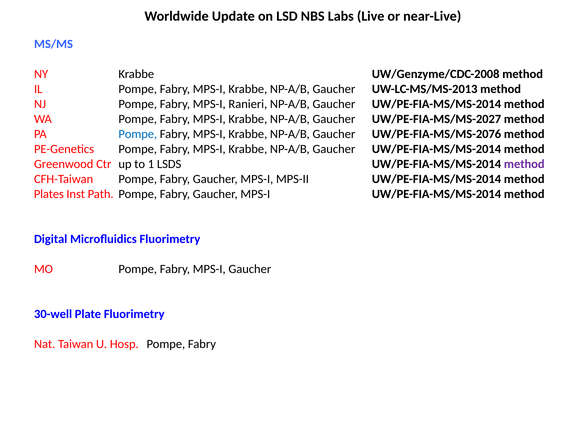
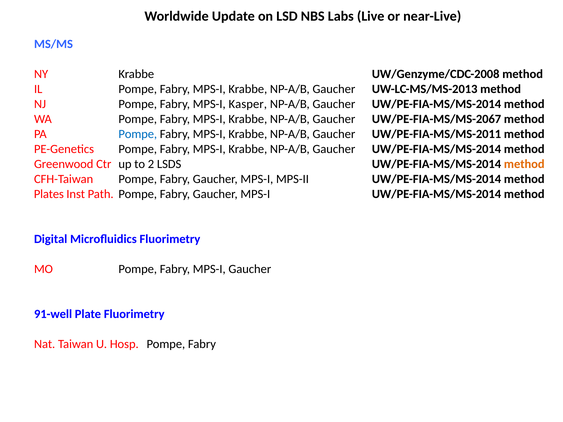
Ranieri: Ranieri -> Kasper (248, 104)
UW/PE-FIA-MS/MS-2027: UW/PE-FIA-MS/MS-2027 -> UW/PE-FIA-MS/MS-2067 (436, 119)
UW/PE-FIA-MS/MS-2076: UW/PE-FIA-MS/MS-2076 -> UW/PE-FIA-MS/MS-2011 (436, 134)
1: 1 -> 2 (151, 164)
method colour: purple -> orange (524, 164)
30-well: 30-well -> 91-well (53, 314)
